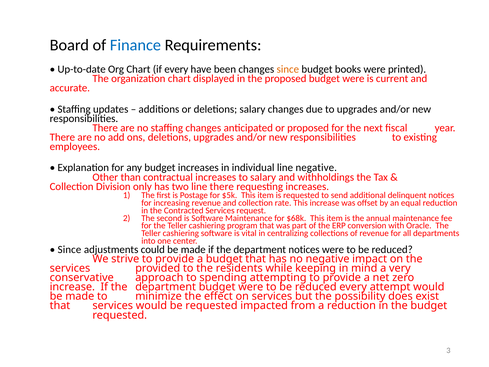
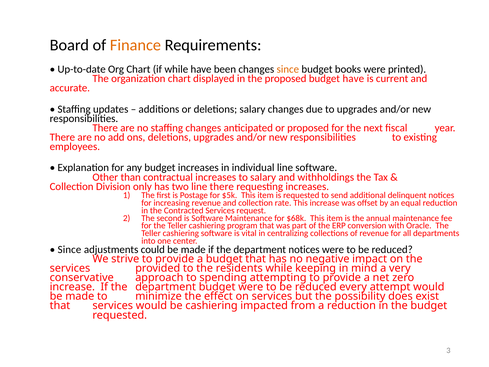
Finance colour: blue -> orange (135, 45)
if every: every -> while (176, 69)
proposed budget were: were -> have (353, 79)
line negative: negative -> software (316, 168)
be requested: requested -> cashiering (211, 306)
